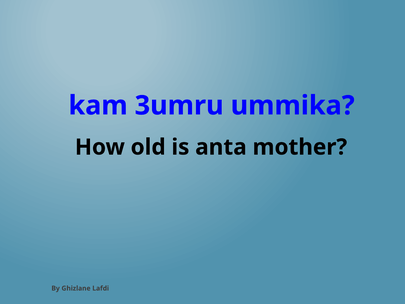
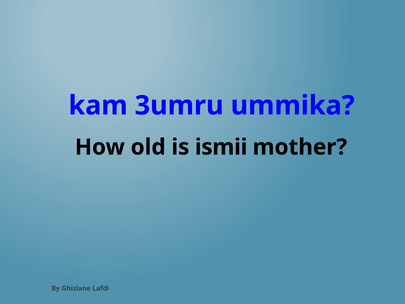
anta: anta -> ismii (221, 147)
